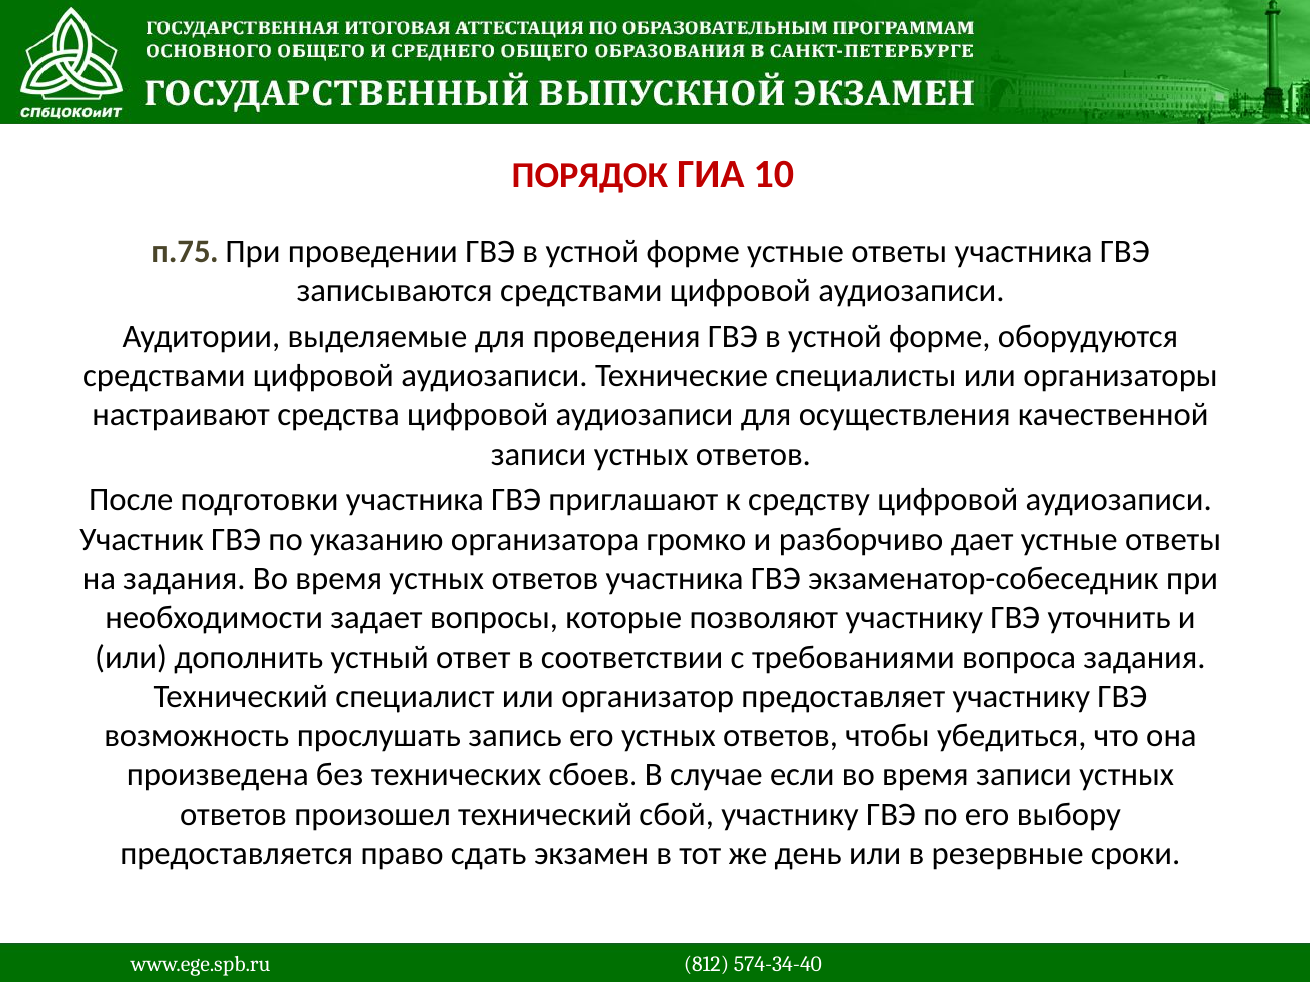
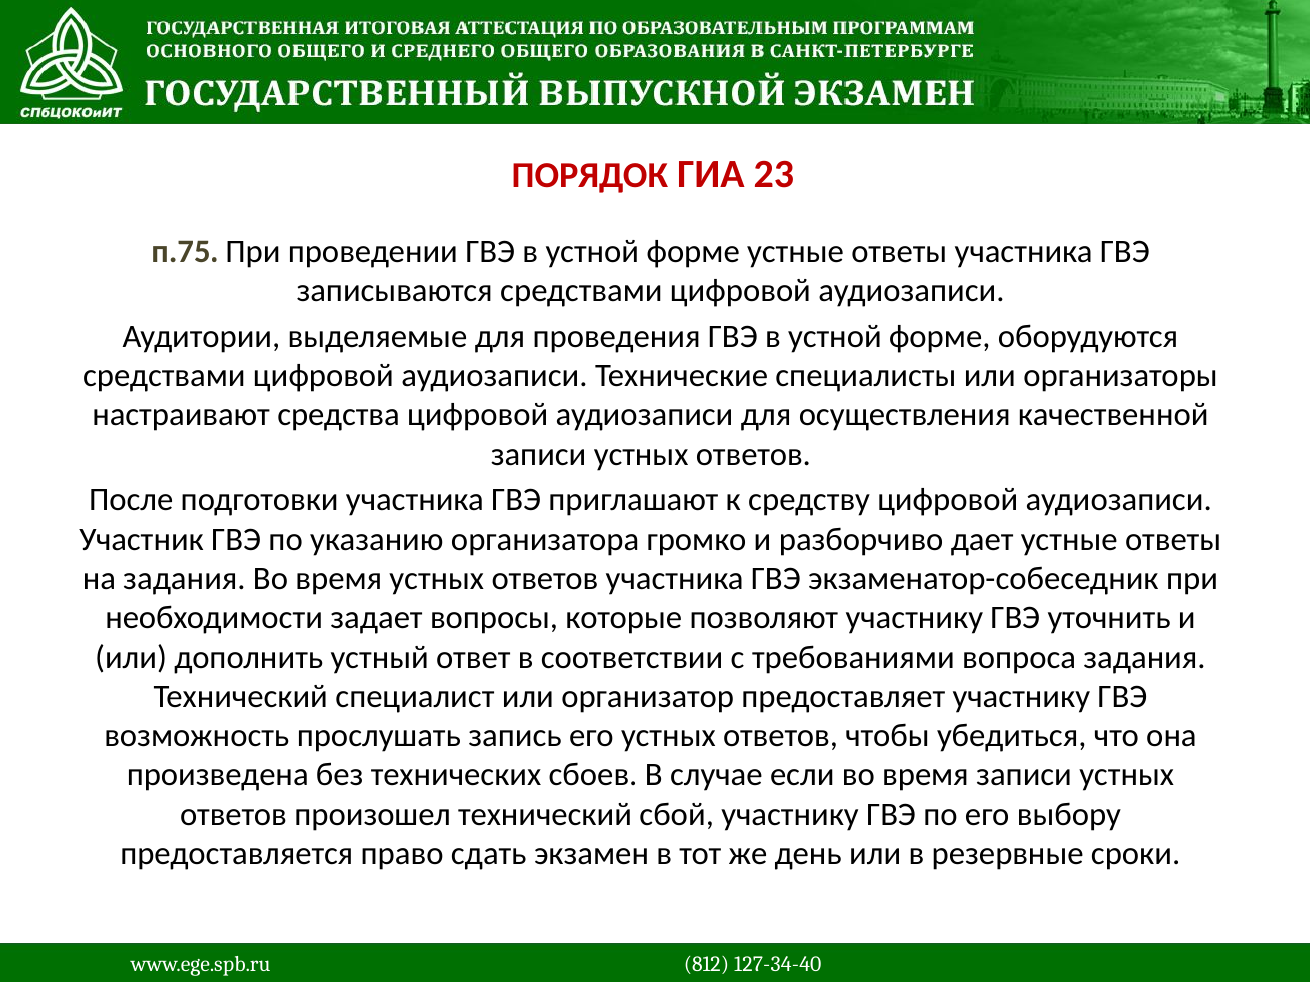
10: 10 -> 23 (774, 175)
574-34-40: 574-34-40 -> 127-34-40 (778, 964)
